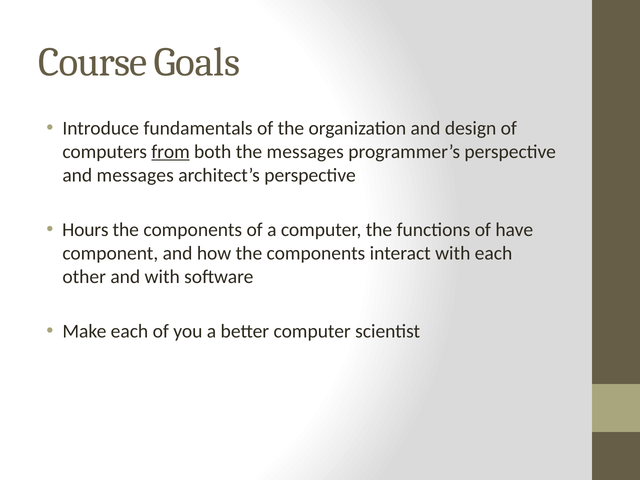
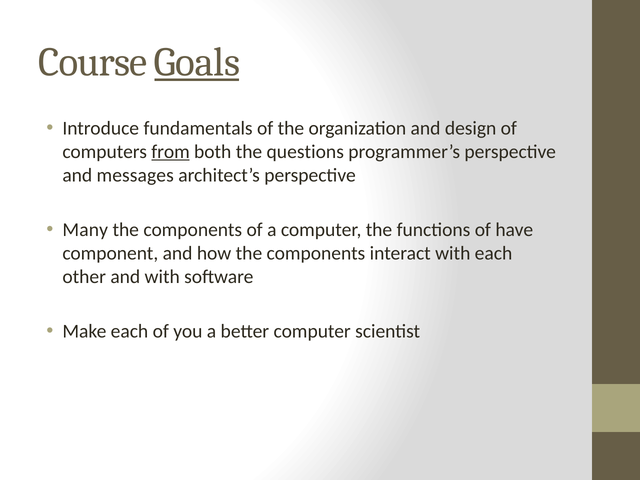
Goals underline: none -> present (197, 62)
the messages: messages -> questions (305, 152)
Hours: Hours -> Many (85, 230)
